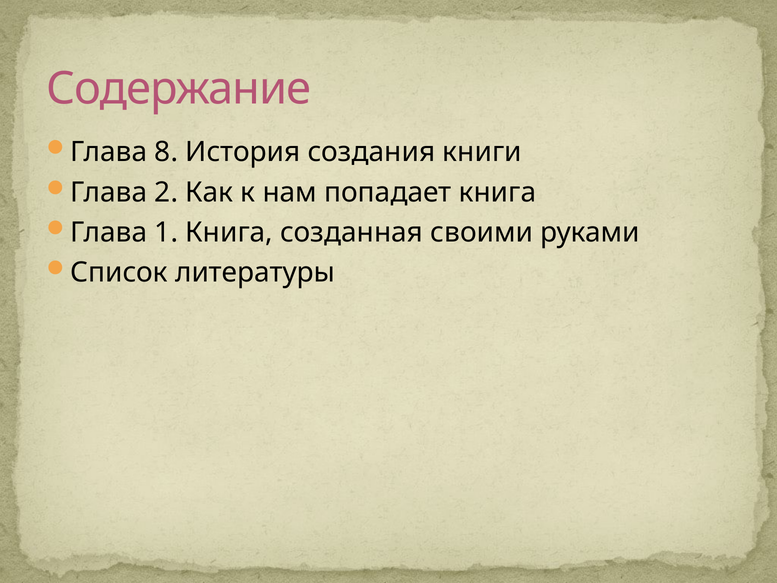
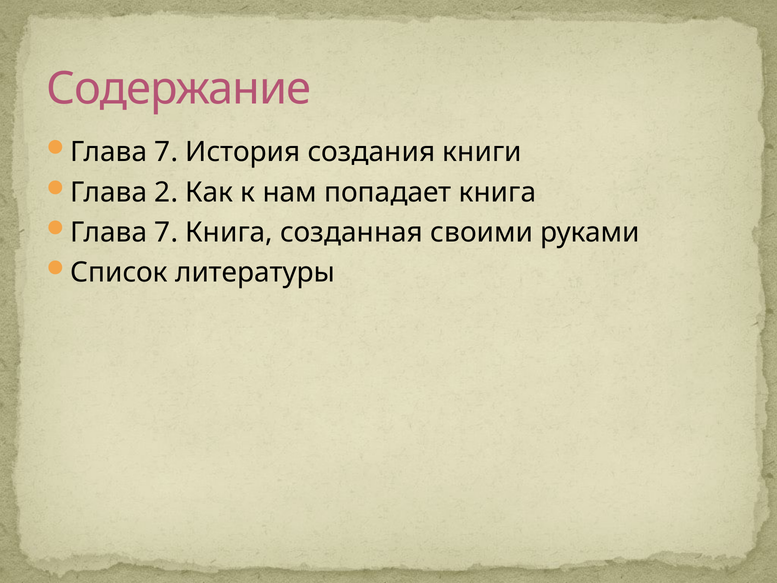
8: 8 -> 7 (166, 152)
1: 1 -> 7 (166, 232)
